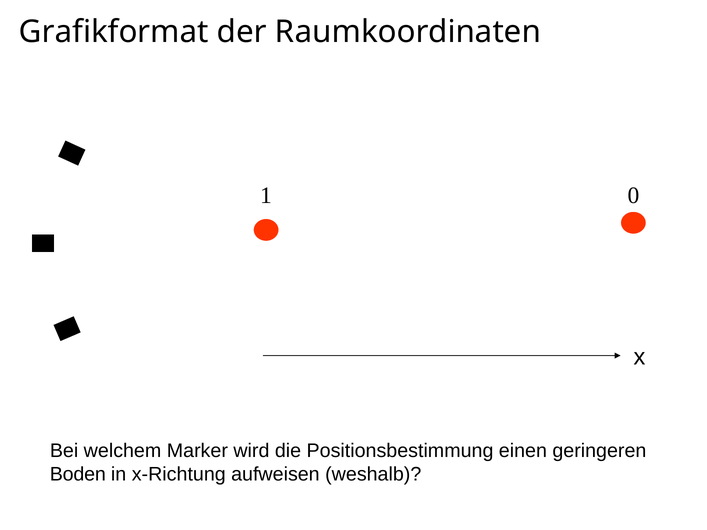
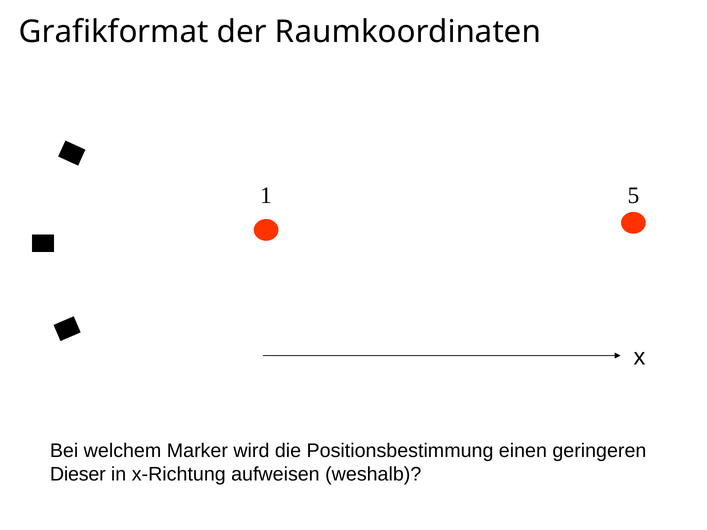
0: 0 -> 5 (633, 195)
Boden: Boden -> Dieser (78, 475)
